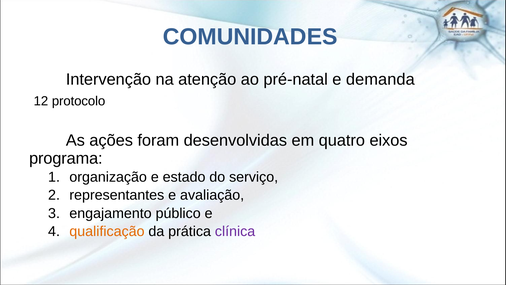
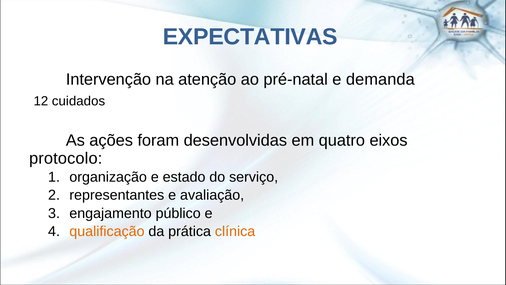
COMUNIDADES: COMUNIDADES -> EXPECTATIVAS (250, 37)
protocolo: protocolo -> cuidados (78, 101)
programa: programa -> protocolo (66, 158)
clínica colour: purple -> orange (235, 231)
